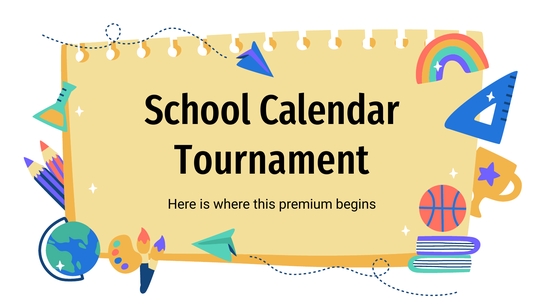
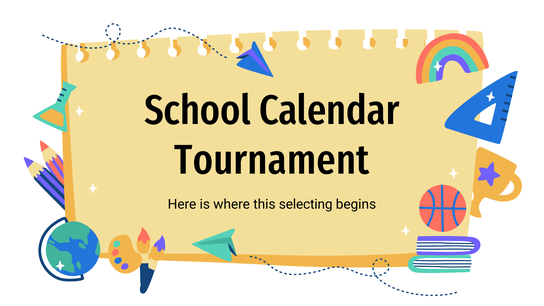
premium: premium -> selecting (306, 204)
